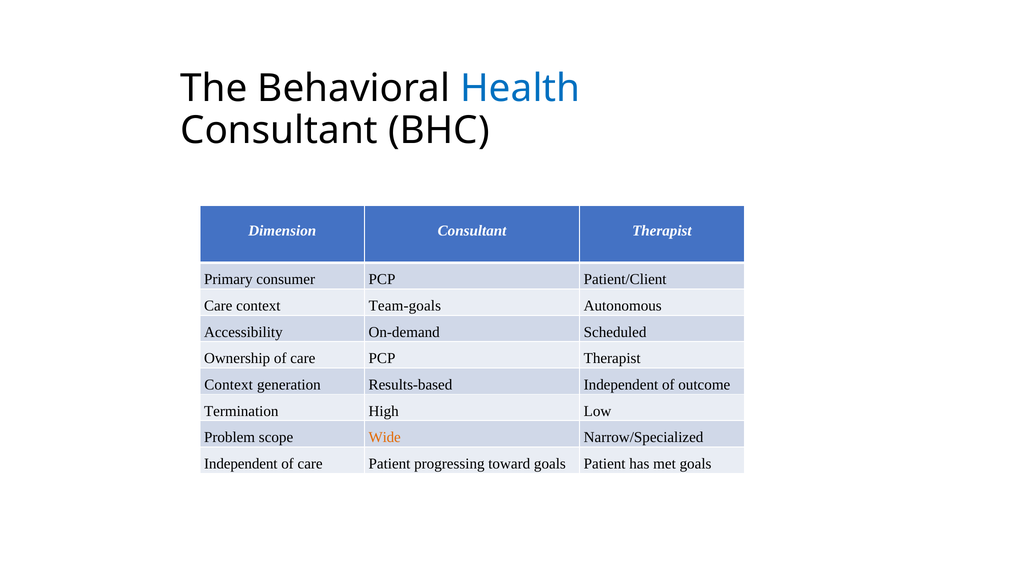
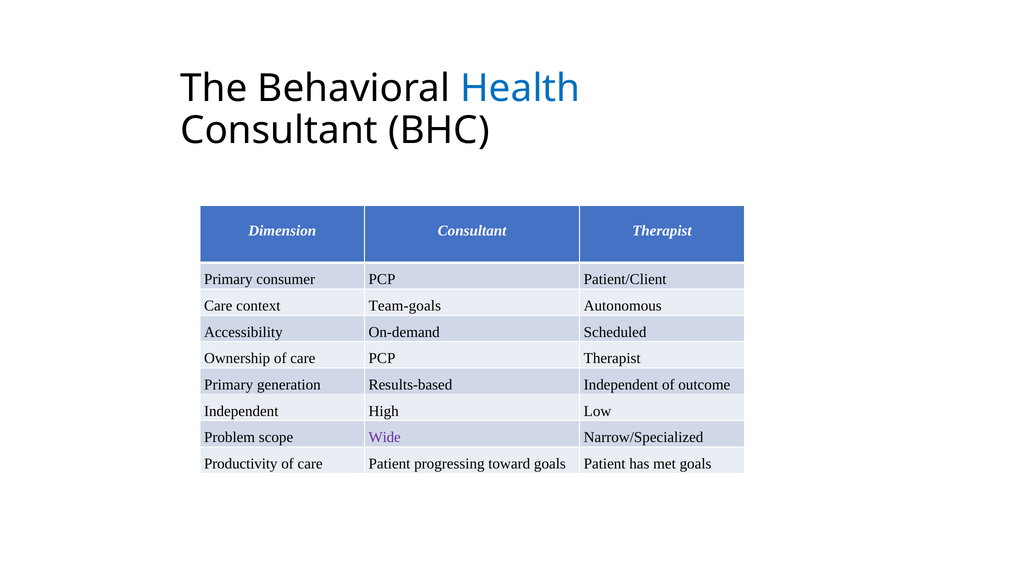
Context: Context -> Primary (229, 385)
Termination: Termination -> Independent (241, 411)
Wide colour: orange -> purple (385, 437)
Independent: Independent -> Productivity (241, 464)
